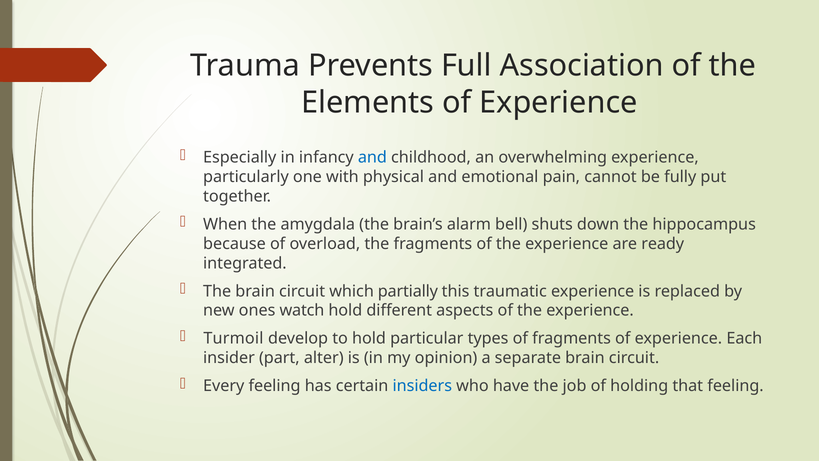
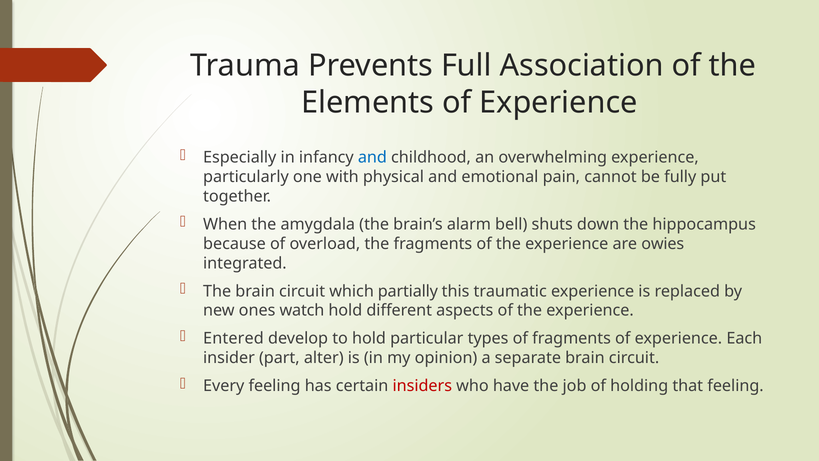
ready: ready -> owies (663, 244)
Turmoil: Turmoil -> Entered (233, 338)
insiders colour: blue -> red (422, 386)
